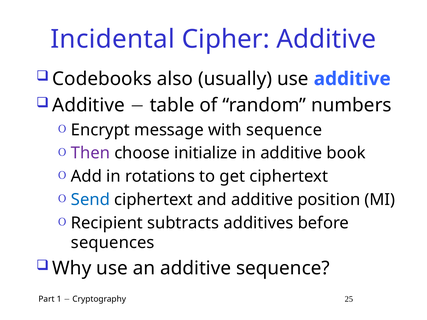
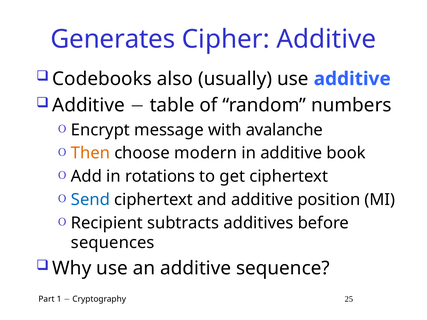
Incidental: Incidental -> Generates (113, 39)
with sequence: sequence -> avalanche (284, 130)
Then colour: purple -> orange (91, 153)
initialize: initialize -> modern (206, 153)
